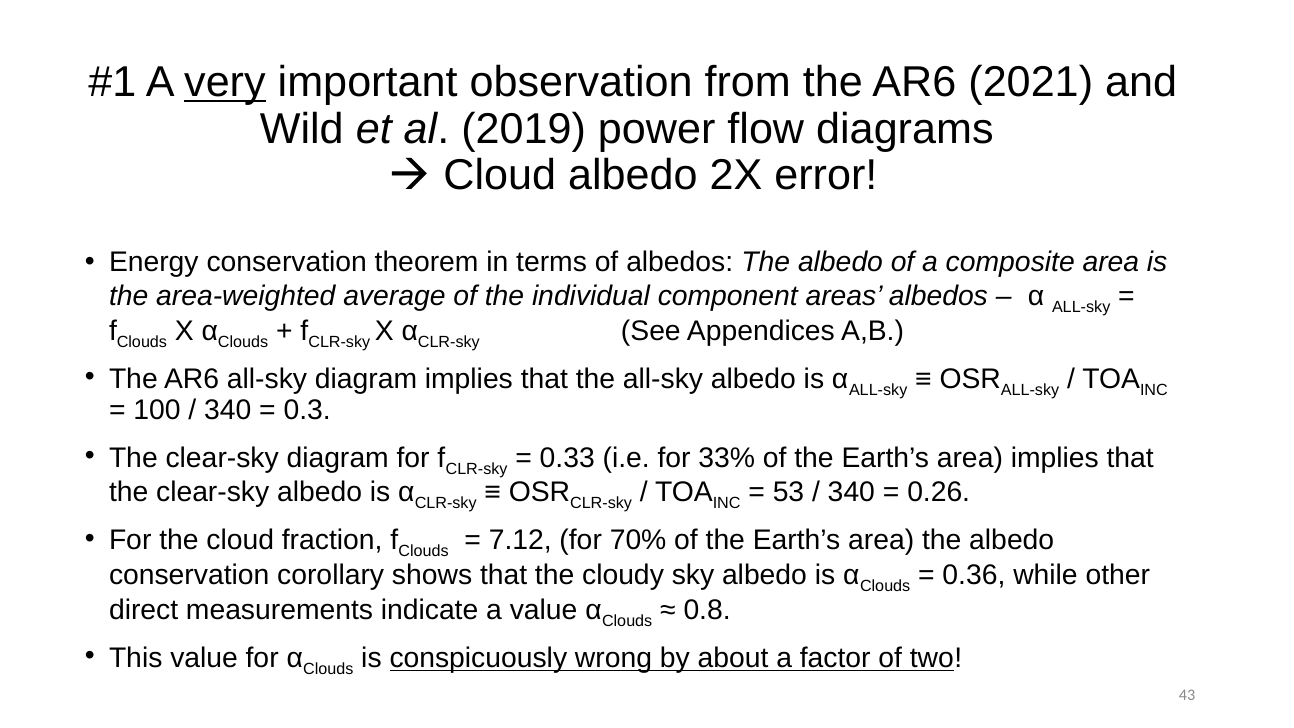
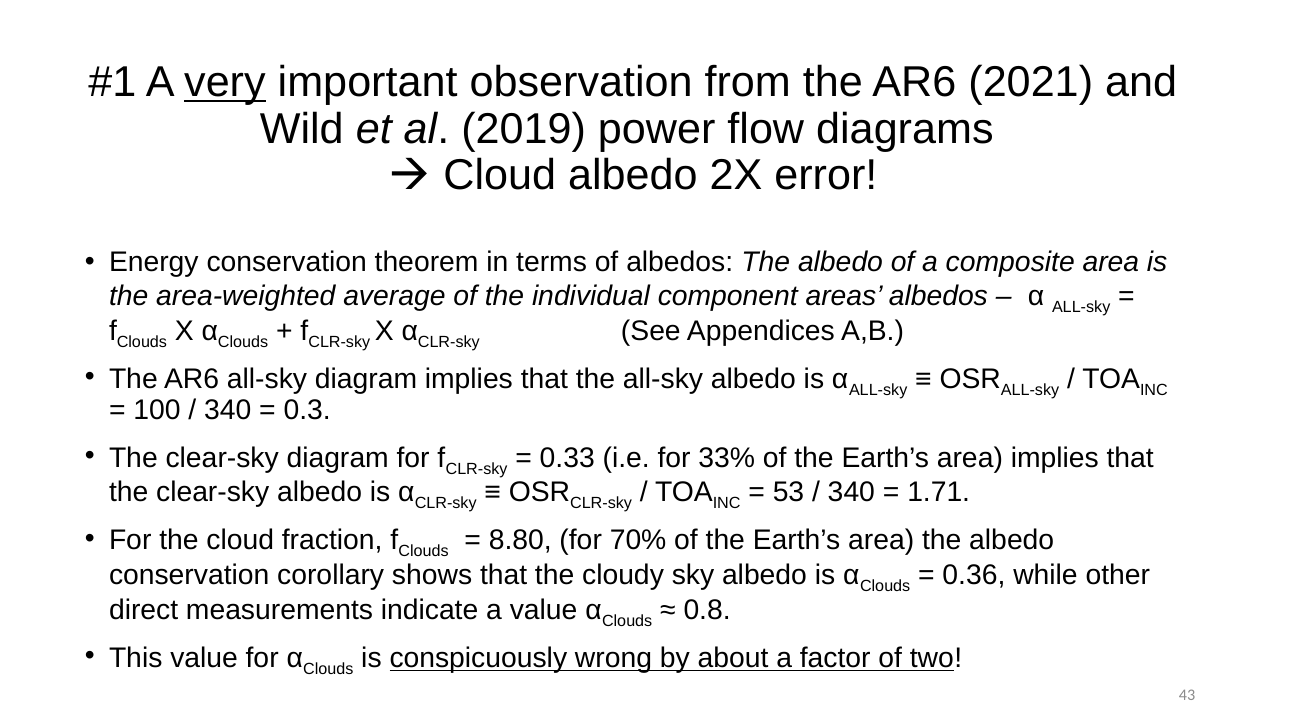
0.26: 0.26 -> 1.71 (939, 492)
7.12: 7.12 -> 8.80 (520, 541)
